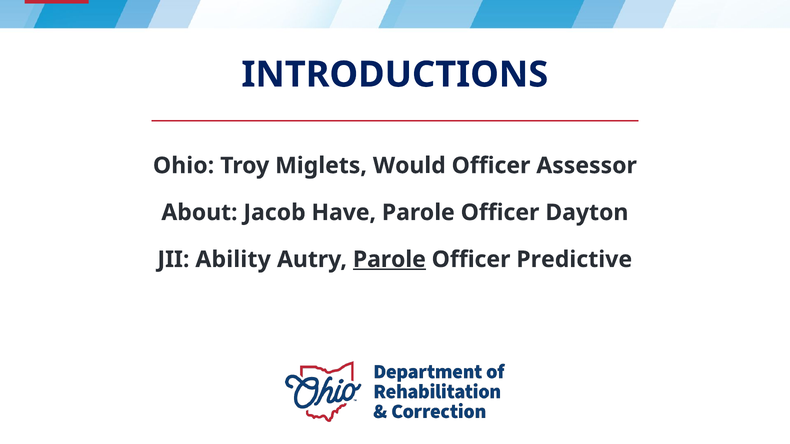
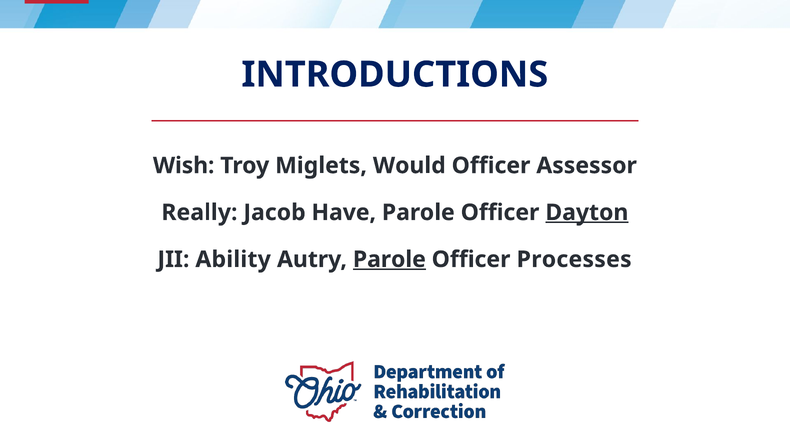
Ohio: Ohio -> Wish (184, 166)
About: About -> Really (199, 213)
Dayton underline: none -> present (587, 213)
Predictive: Predictive -> Processes (574, 260)
